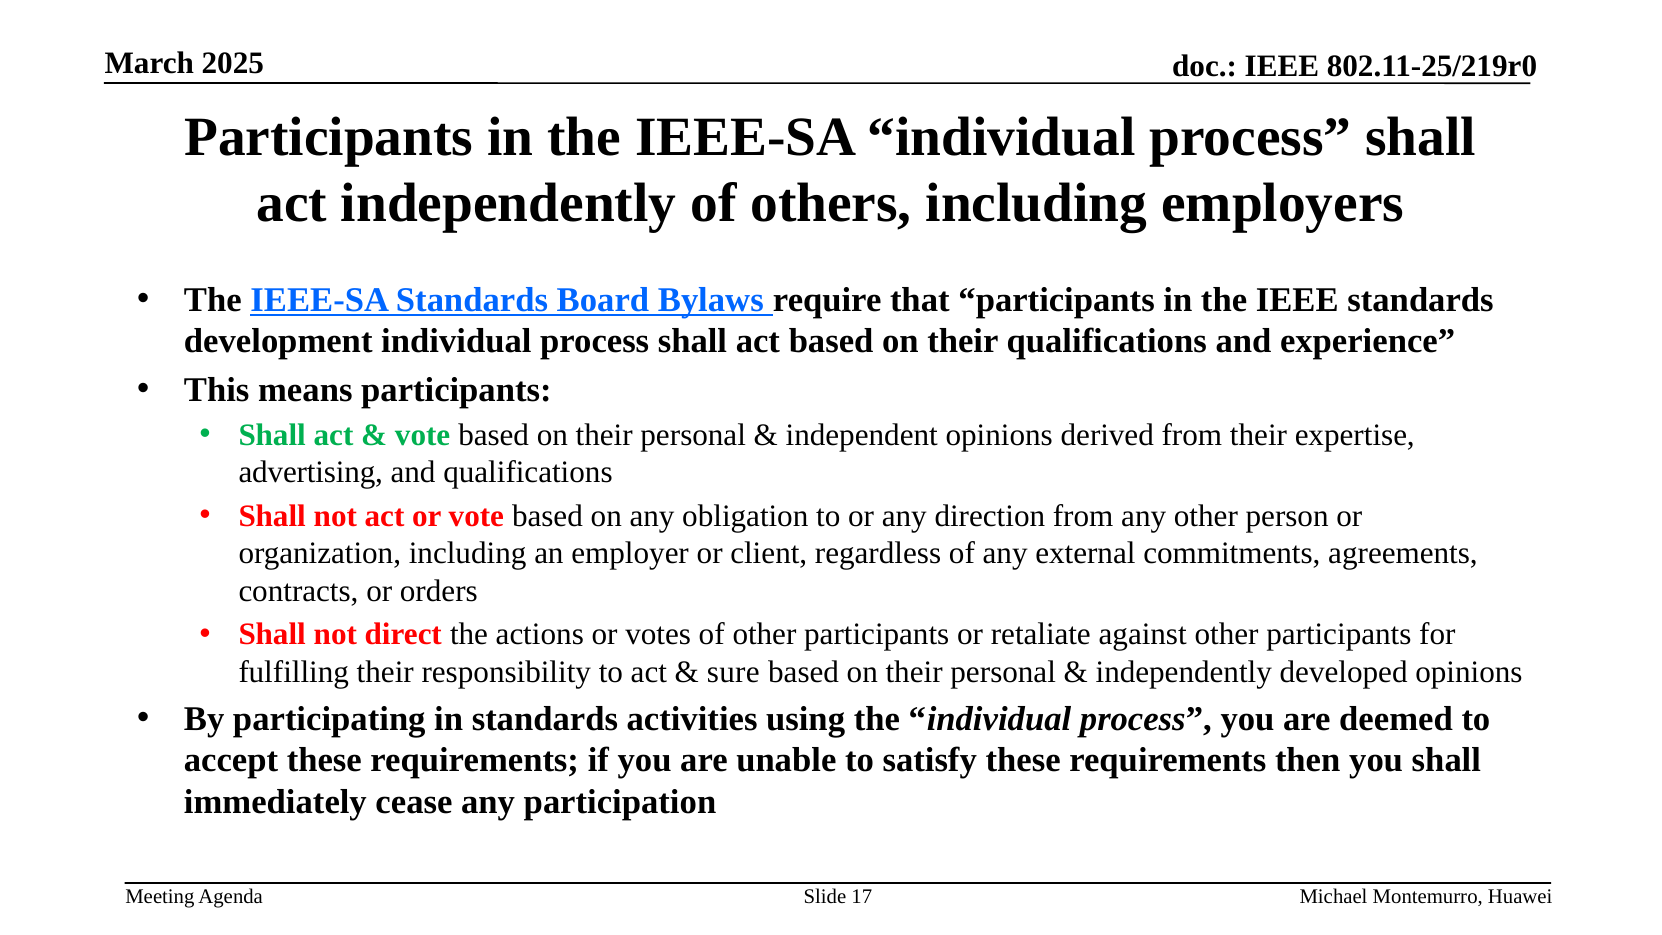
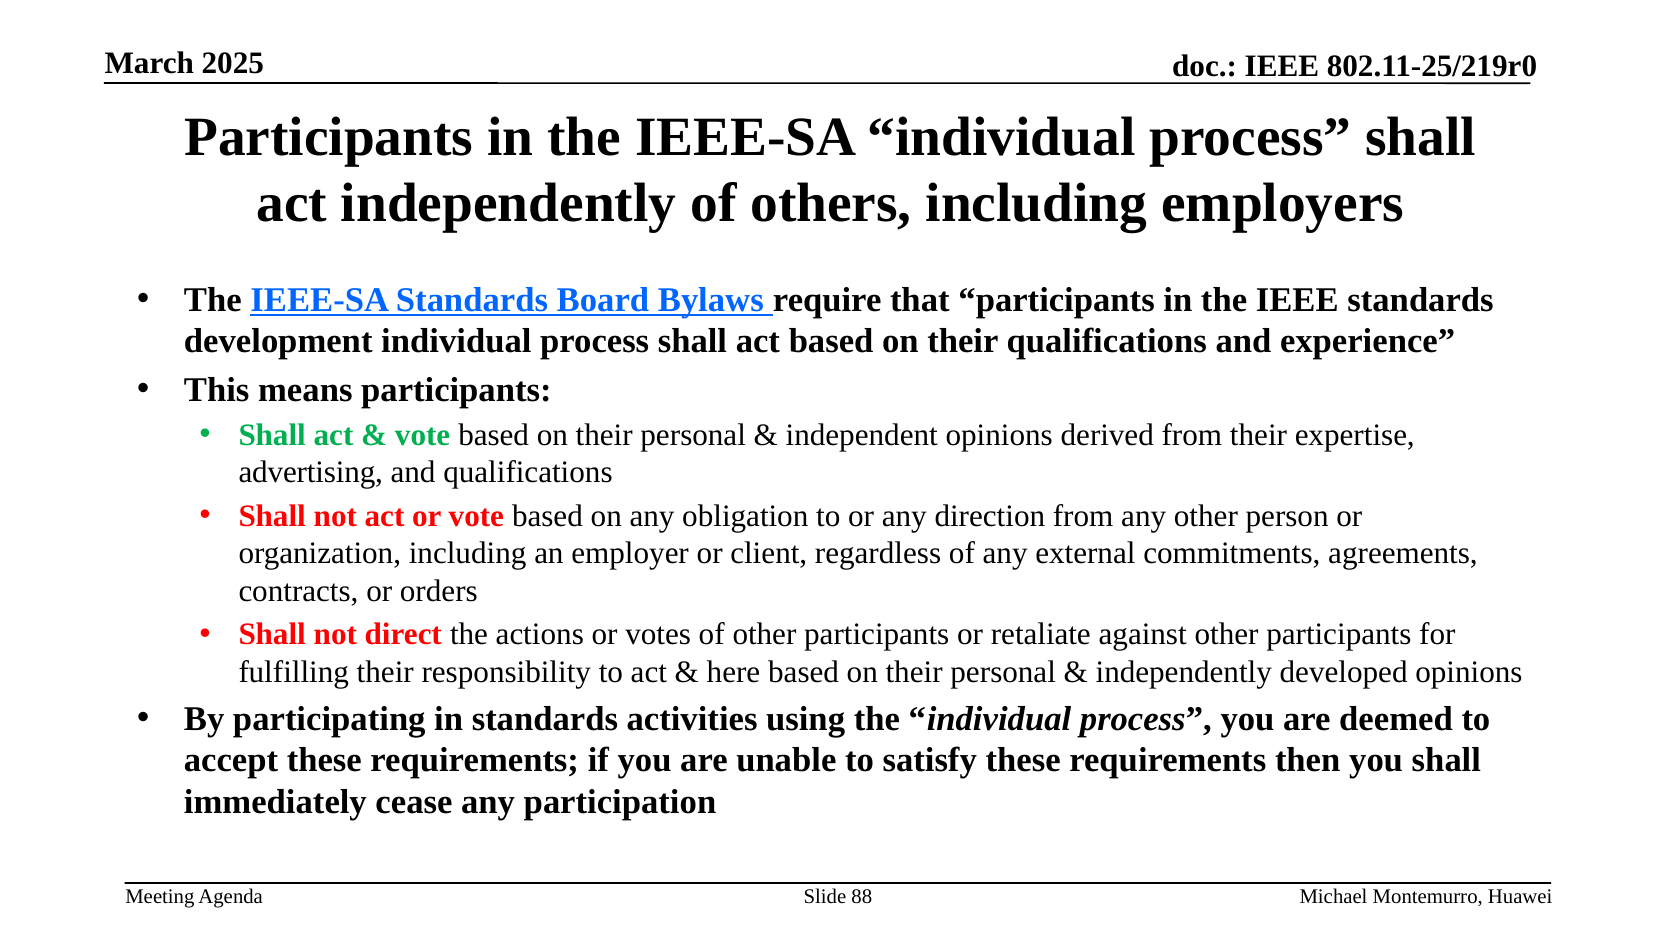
sure: sure -> here (733, 672)
17: 17 -> 88 (862, 897)
